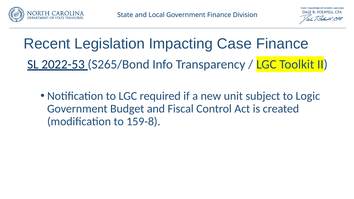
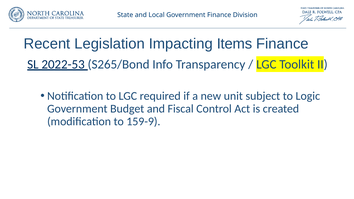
Case: Case -> Items (235, 44)
159-8: 159-8 -> 159-9 (143, 122)
